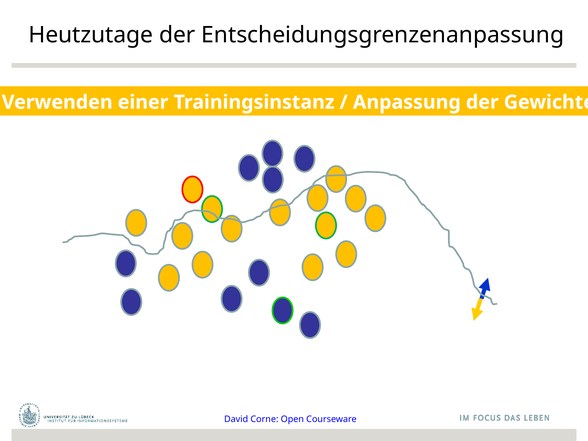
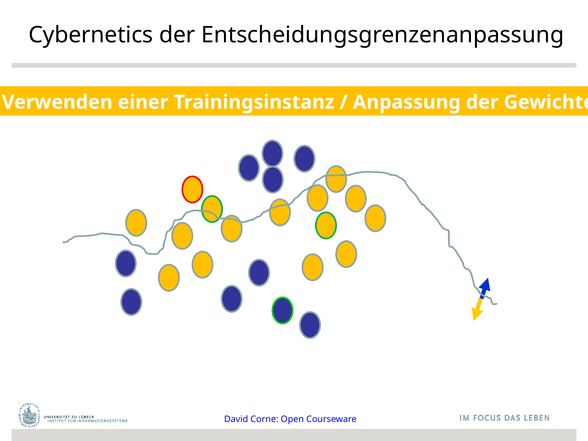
Heutzutage: Heutzutage -> Cybernetics (91, 35)
